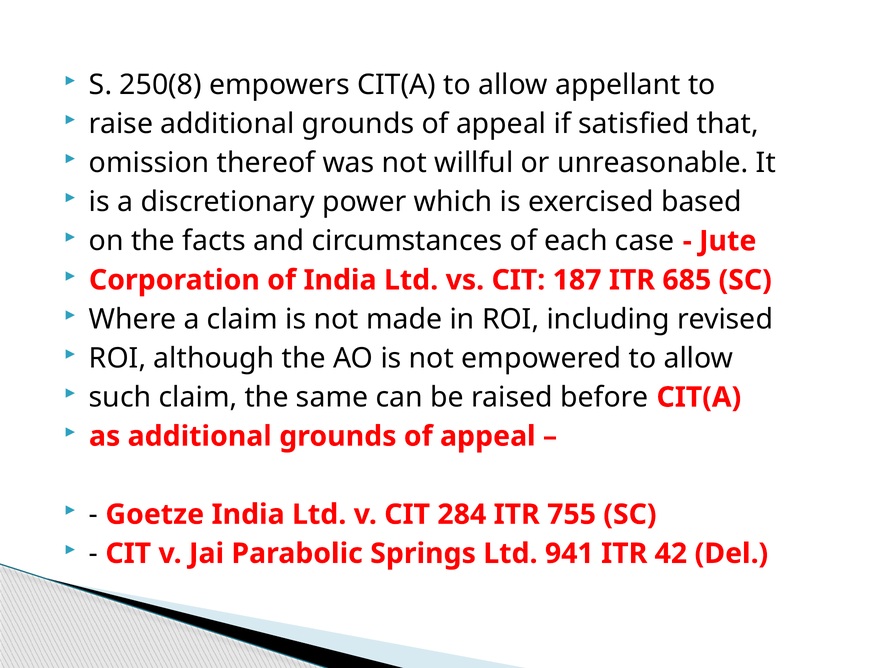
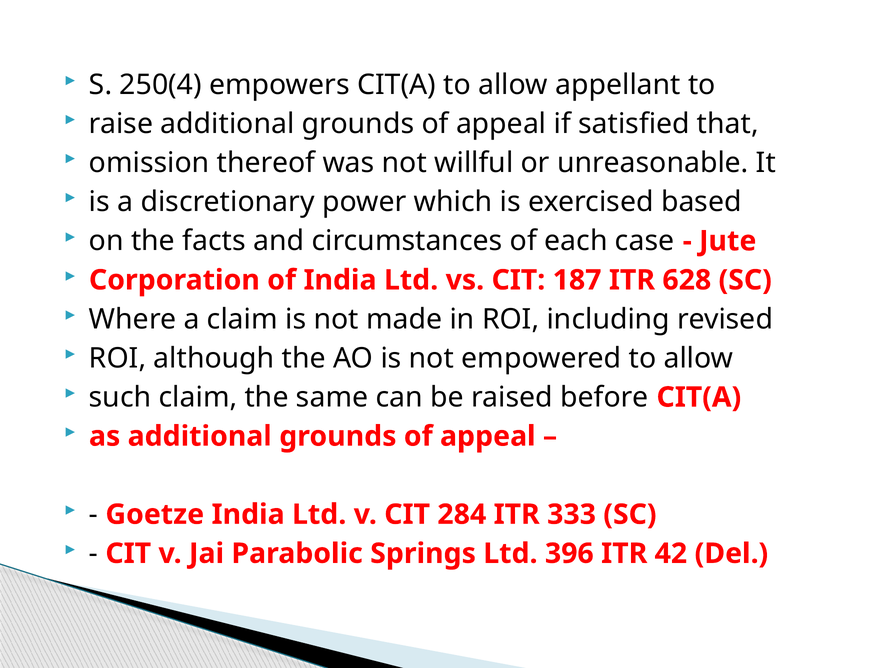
250(8: 250(8 -> 250(4 (161, 85)
685: 685 -> 628 (687, 280)
755: 755 -> 333 (572, 515)
941: 941 -> 396 (569, 554)
